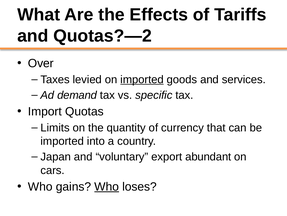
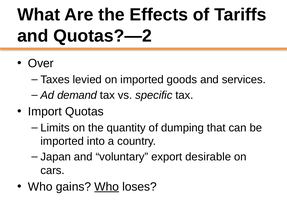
imported underline: present -> none (142, 79)
currency: currency -> dumping (183, 127)
abundant: abundant -> desirable (208, 156)
